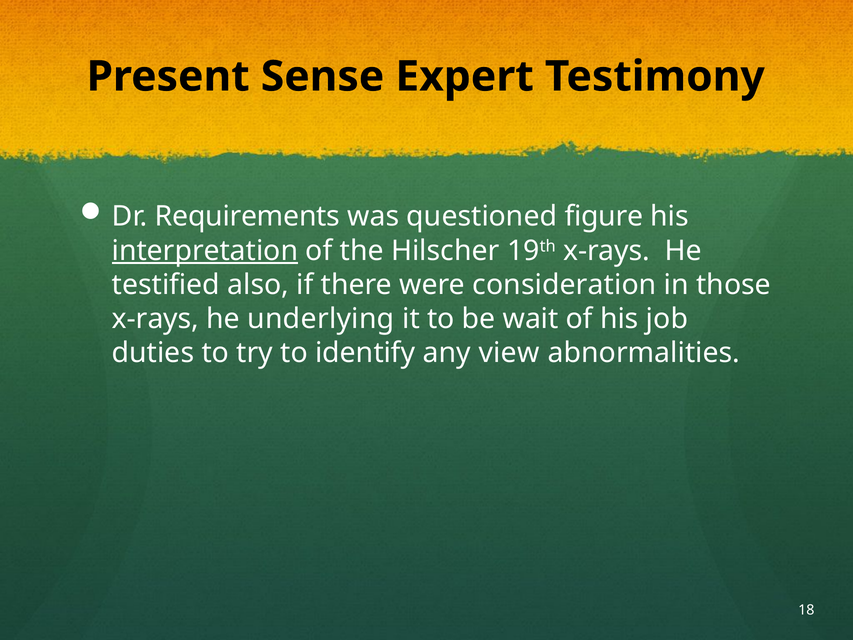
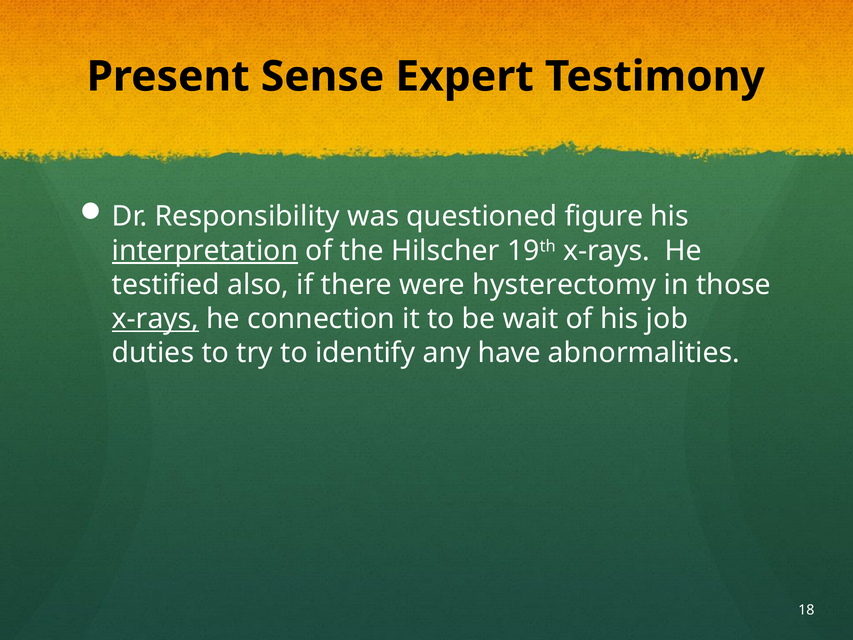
Requirements: Requirements -> Responsibility (247, 216)
consideration: consideration -> hysterectomy (564, 285)
x-rays underline: none -> present (155, 319)
underlying: underlying -> connection (321, 319)
view: view -> have (509, 353)
